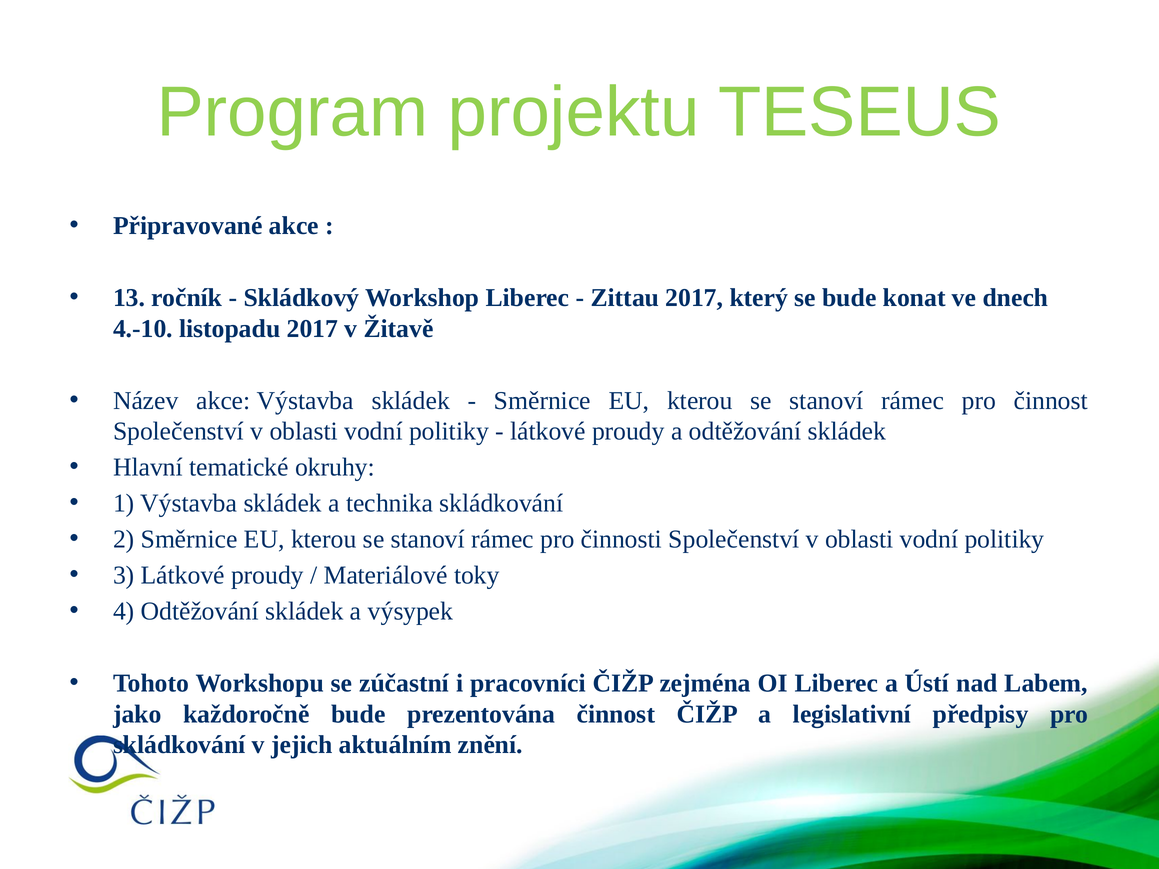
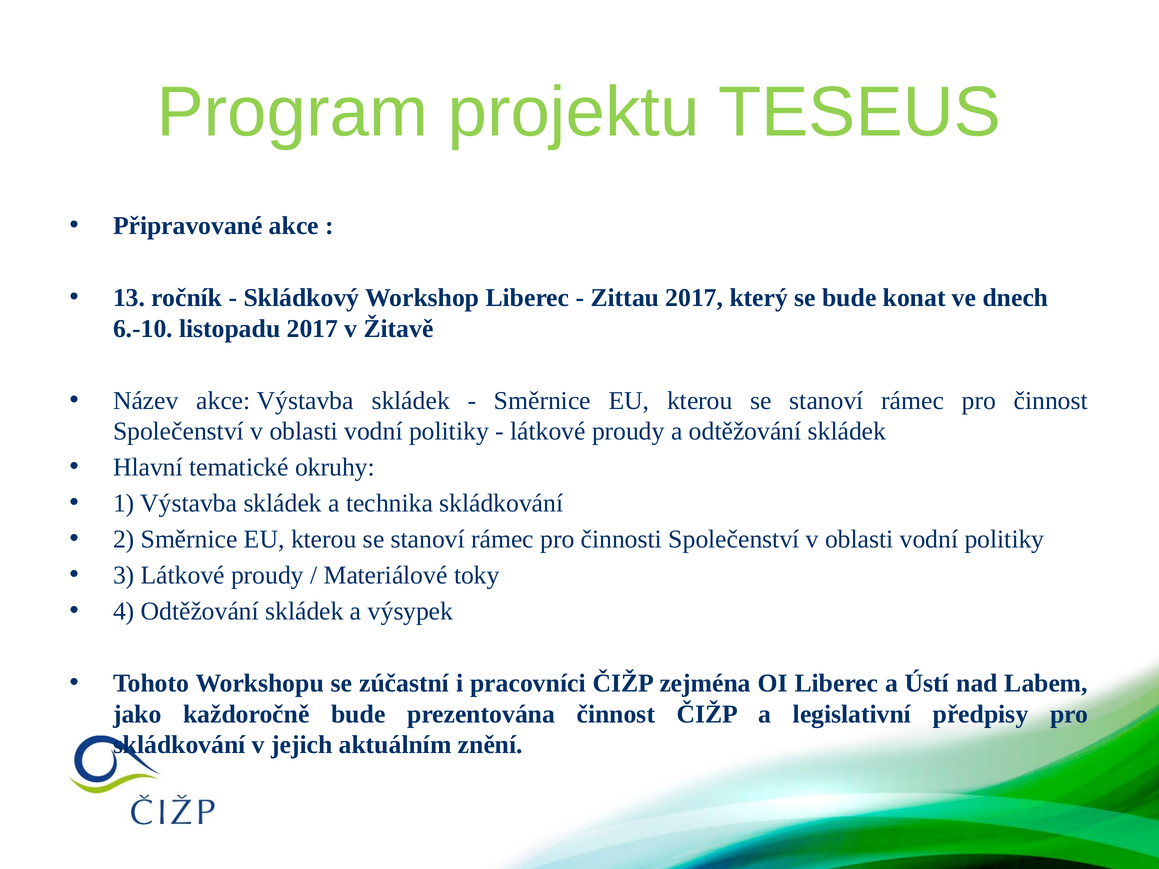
4.-10: 4.-10 -> 6.-10 (143, 329)
